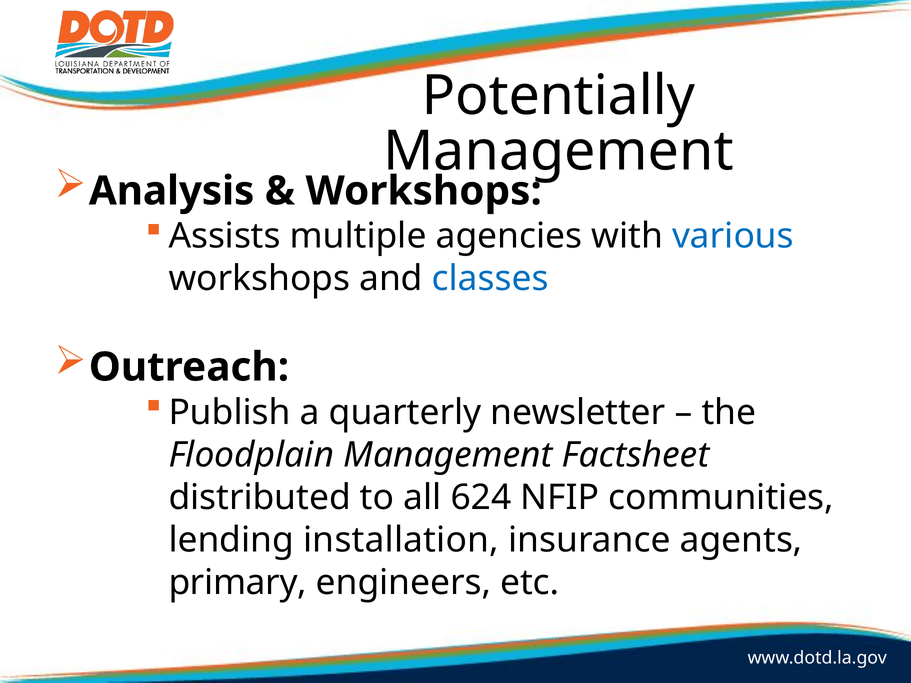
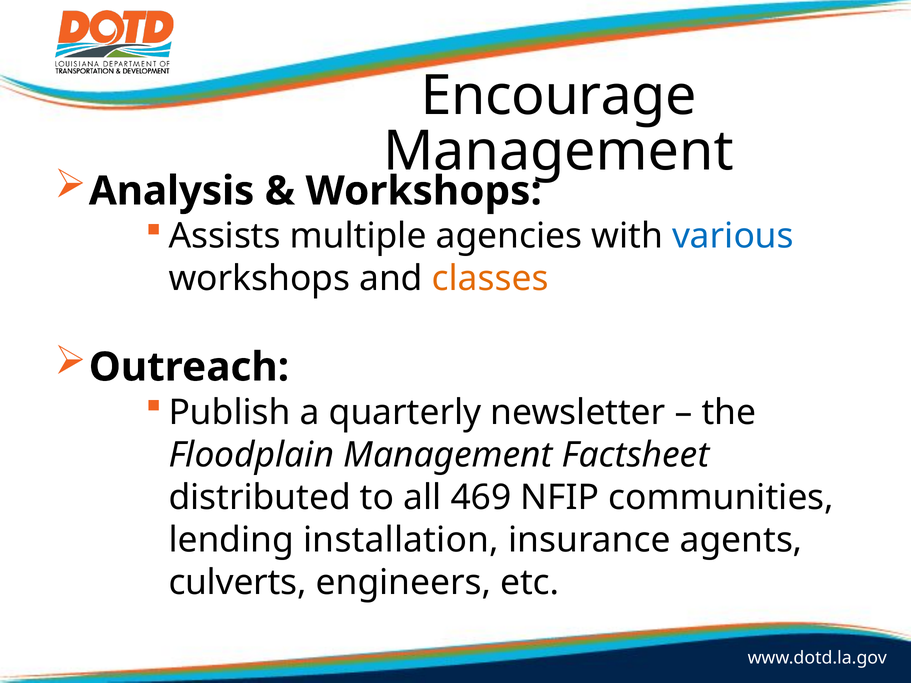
Potentially: Potentially -> Encourage (559, 96)
classes colour: blue -> orange (490, 279)
624: 624 -> 469 (481, 498)
primary: primary -> culverts (238, 583)
